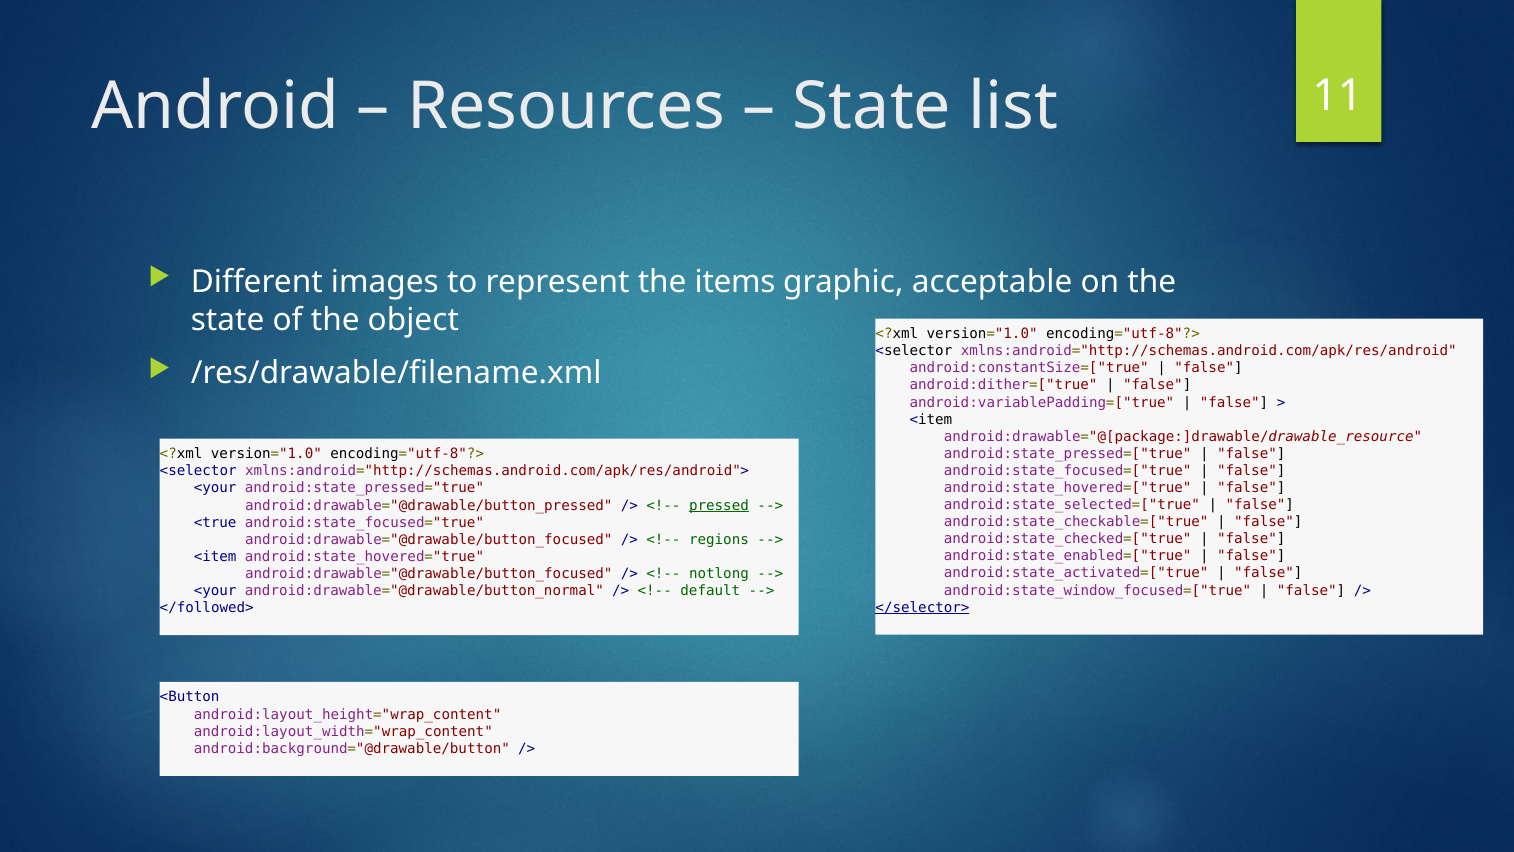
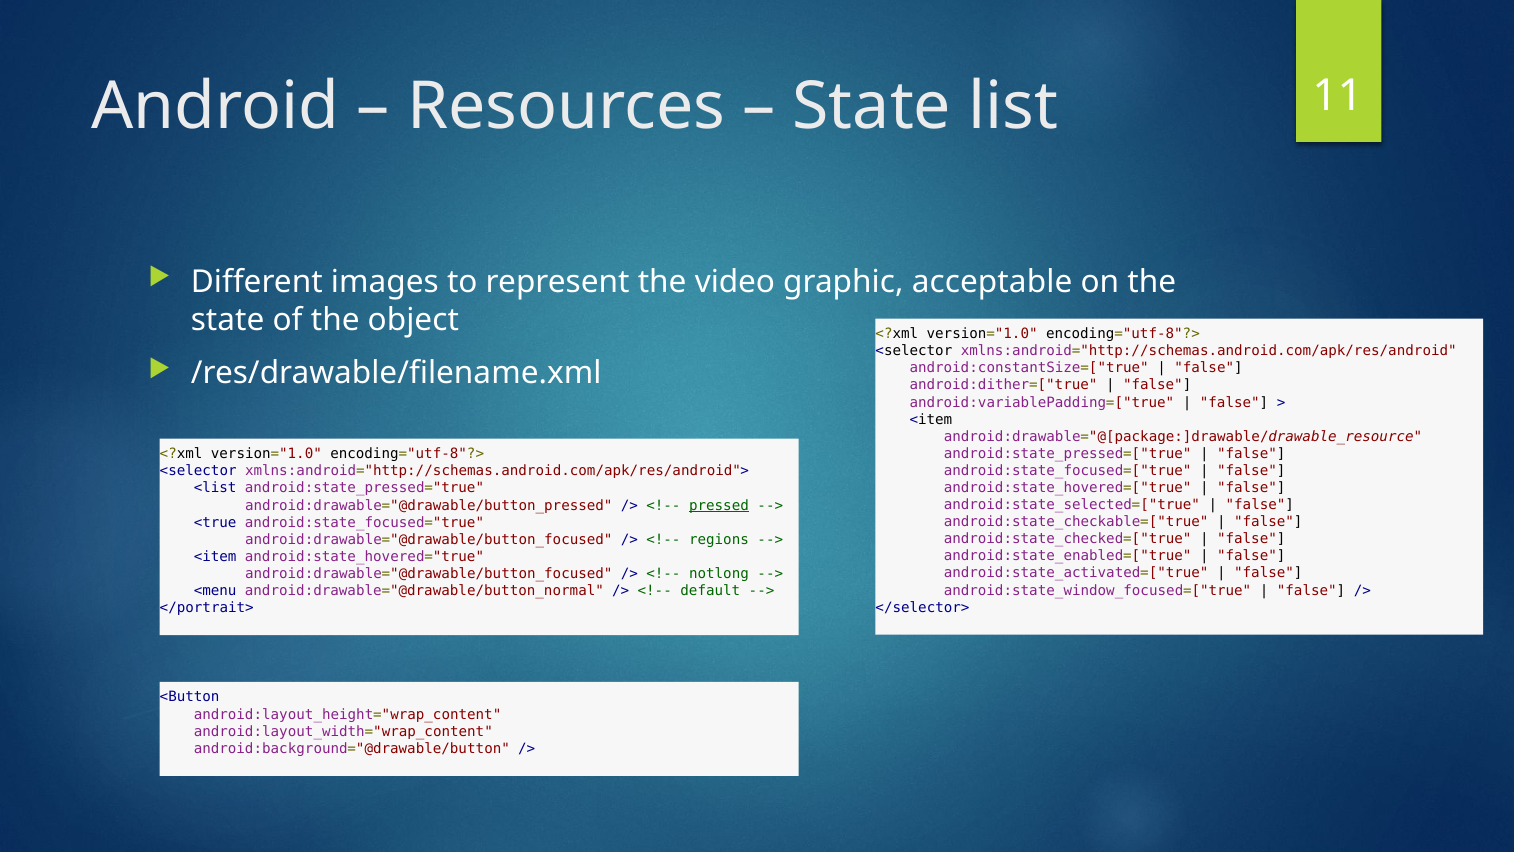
items: items -> video (735, 282)
<your: <your -> <list (215, 488)
<your: <your -> <menu (215, 591)
</selector> underline: present -> none (922, 607)
</followed>: </followed> -> </portrait> (207, 608)
